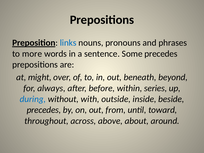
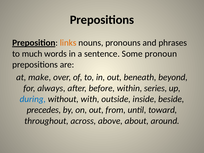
links colour: blue -> orange (68, 43)
more: more -> much (32, 54)
Some precedes: precedes -> pronoun (161, 54)
might: might -> make (40, 77)
